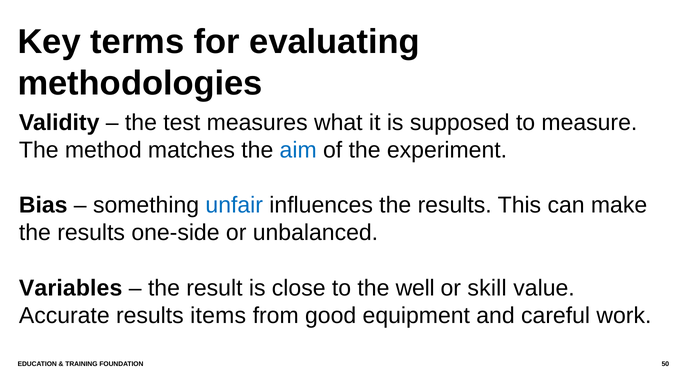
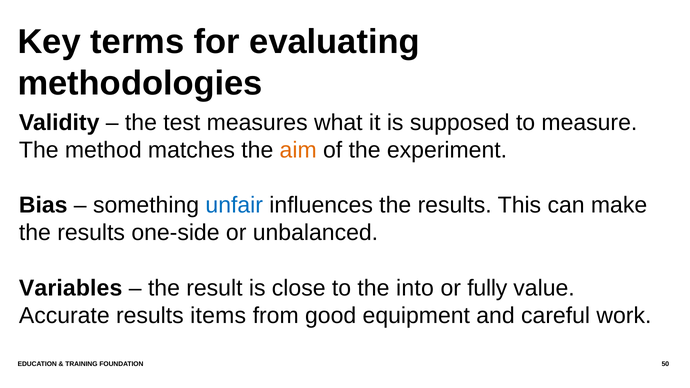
aim colour: blue -> orange (298, 150)
well: well -> into (415, 288)
skill: skill -> fully (487, 288)
